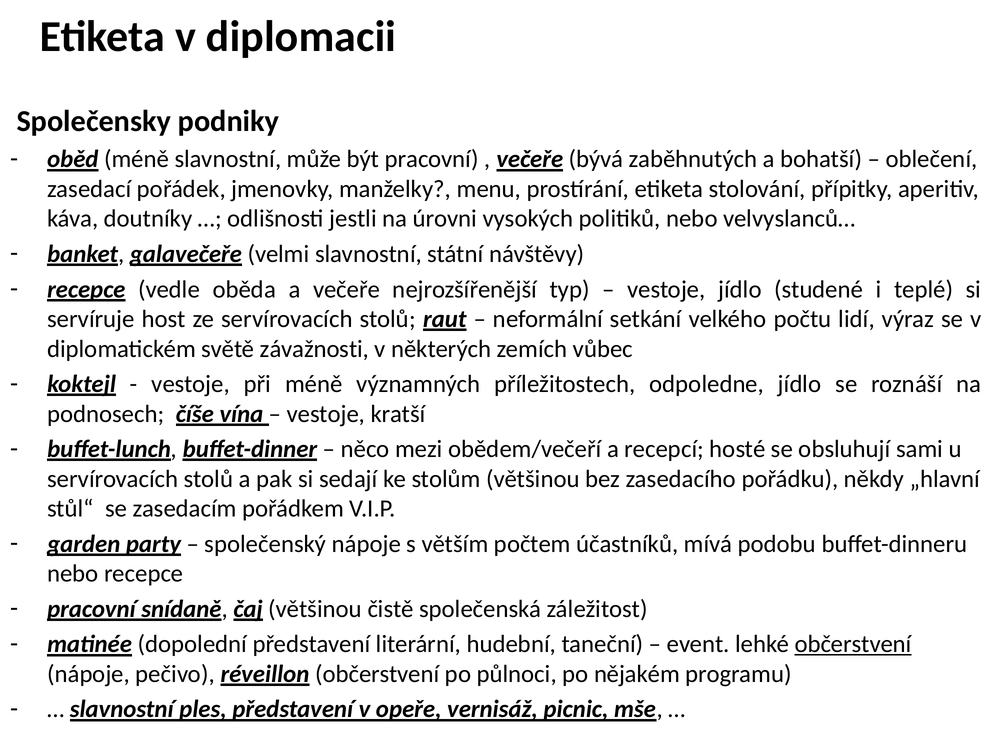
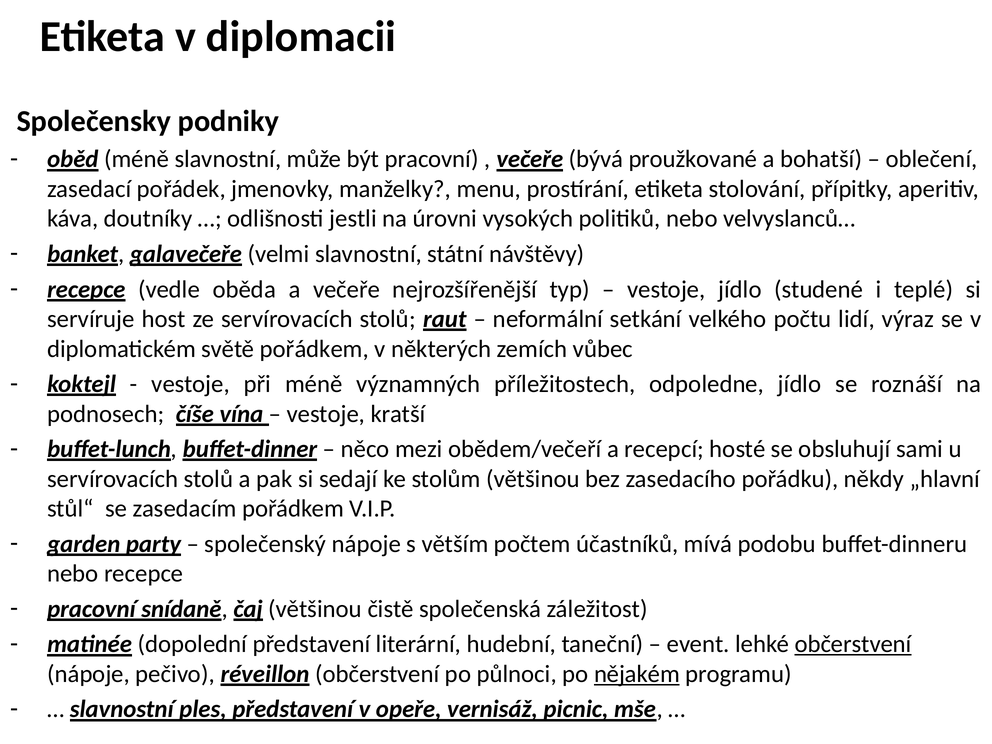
zaběhnutých: zaběhnutých -> proužkované (693, 159)
světě závažnosti: závažnosti -> pořádkem (314, 349)
nějakém underline: none -> present (637, 674)
